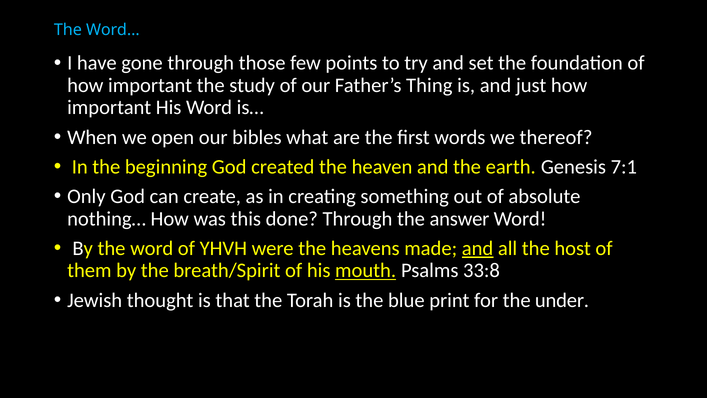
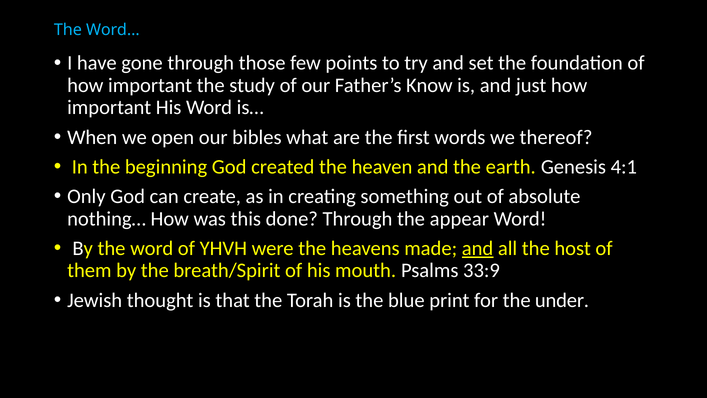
Thing: Thing -> Know (429, 85)
7:1: 7:1 -> 4:1 (624, 167)
answer: answer -> appear (459, 219)
mouth underline: present -> none (366, 270)
33:8: 33:8 -> 33:9 (482, 270)
